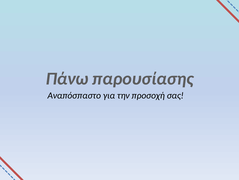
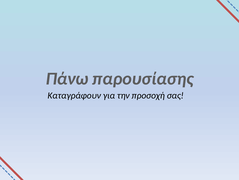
Αναπόσπαστο: Αναπόσπαστο -> Καταγράφουν (74, 95)
